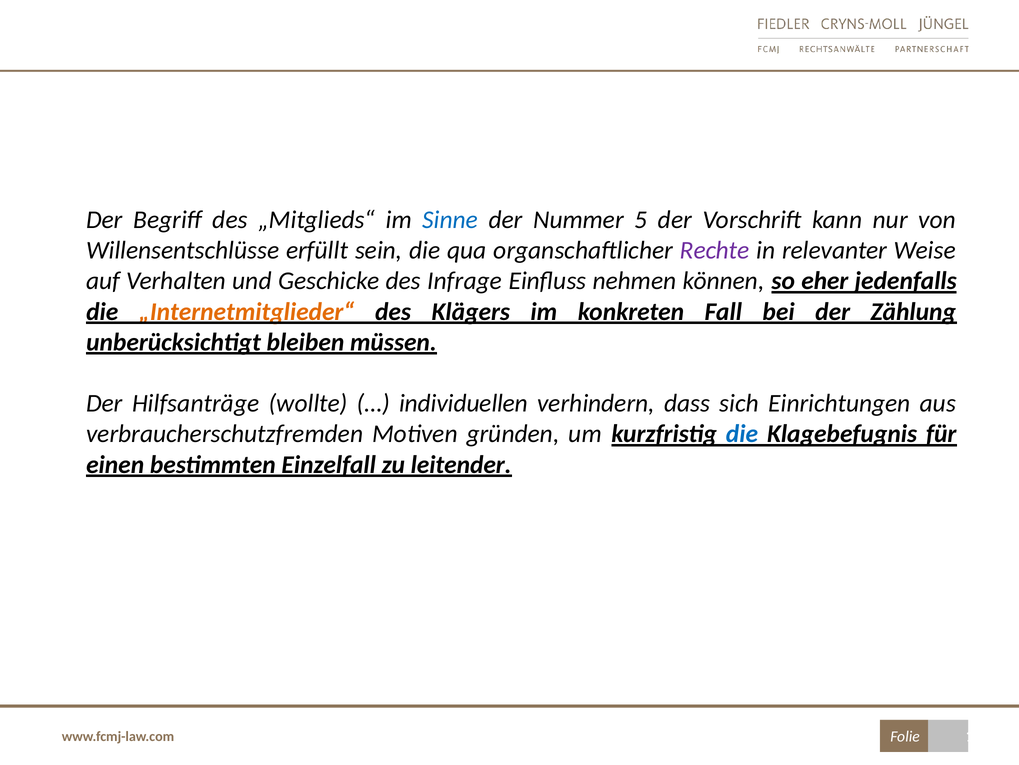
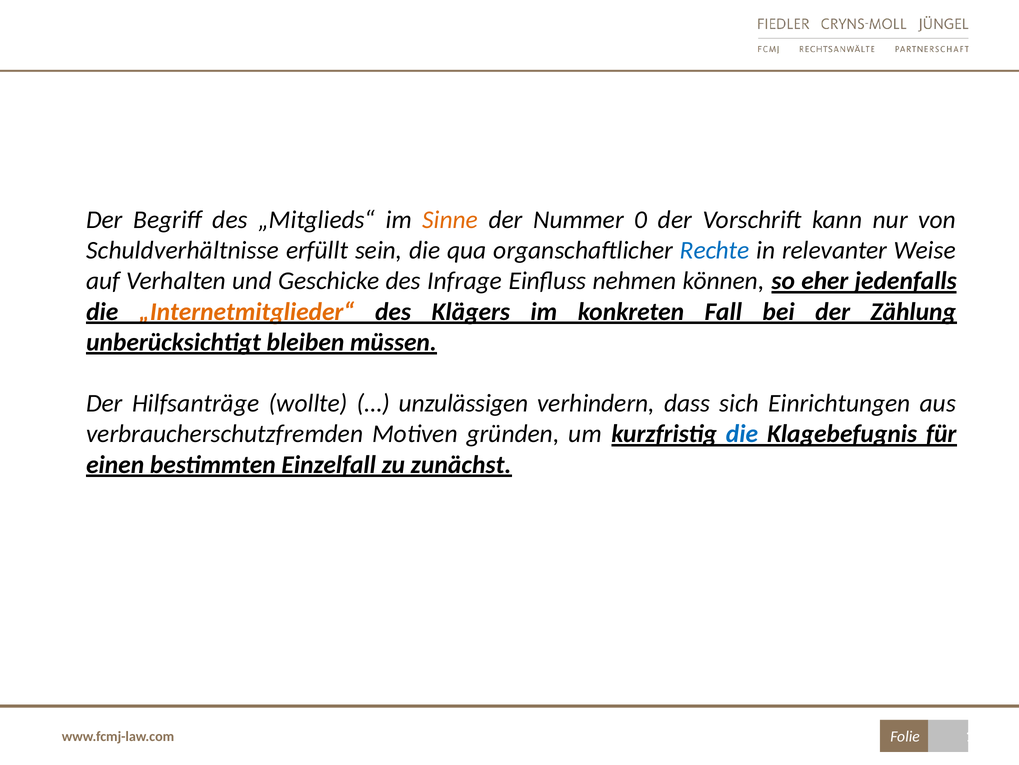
Sinne colour: blue -> orange (450, 220)
5: 5 -> 0 (641, 220)
Willensentschlüsse: Willensentschlüsse -> Schuldverhältnisse (183, 250)
Rechte colour: purple -> blue (715, 250)
individuellen: individuellen -> unzulässigen (464, 403)
leitender: leitender -> zunächst (461, 464)
